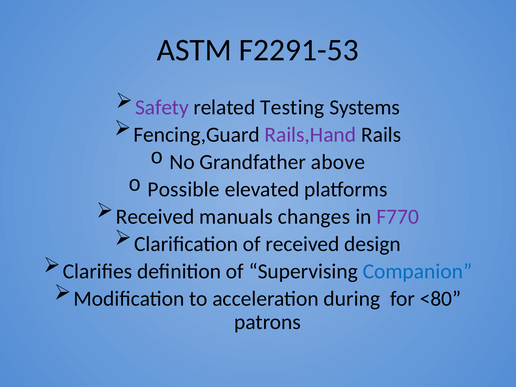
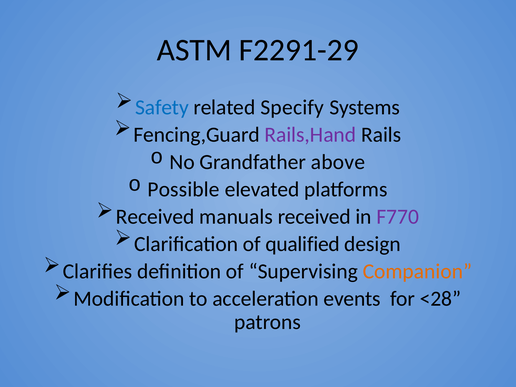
F2291-53: F2291-53 -> F2291-29 (299, 50)
Safety colour: purple -> blue (162, 107)
Testing: Testing -> Specify (292, 107)
manuals changes: changes -> received (314, 217)
of received: received -> qualified (303, 244)
Companion colour: blue -> orange (417, 271)
during: during -> events (352, 299)
<80: <80 -> <28 (440, 299)
